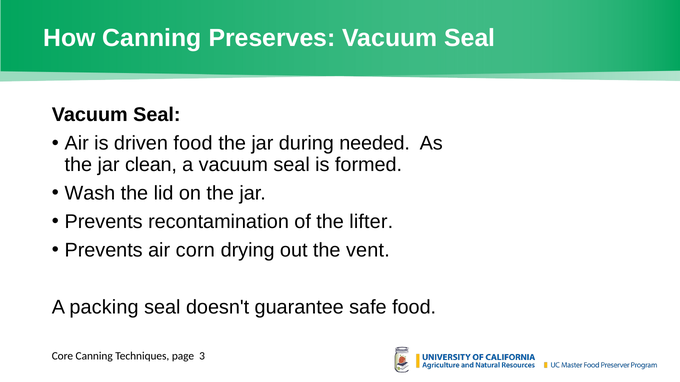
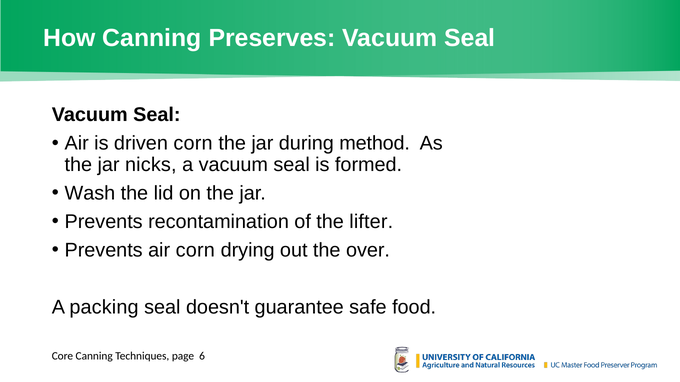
driven food: food -> corn (193, 143)
needed: needed -> method (375, 143)
clean: clean -> nicks (151, 165)
vent: vent -> over (368, 250)
3: 3 -> 6 (202, 357)
